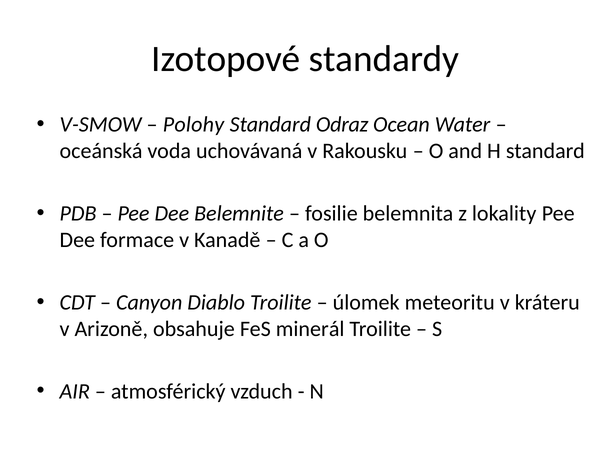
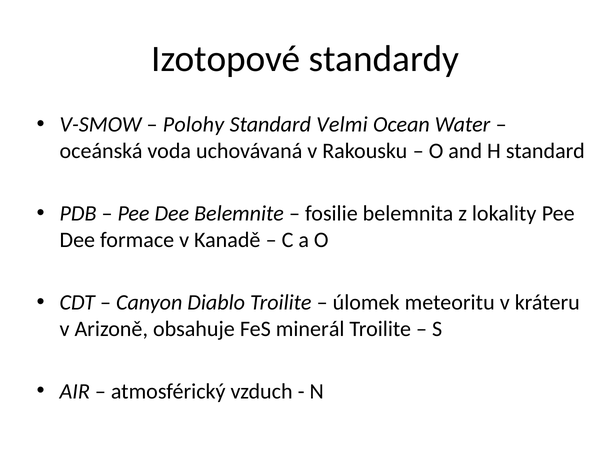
Odraz: Odraz -> Velmi (342, 125)
